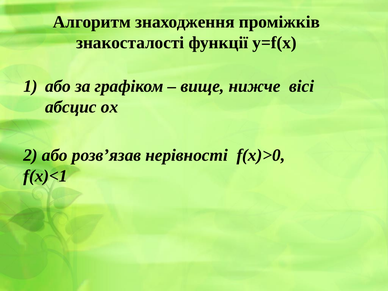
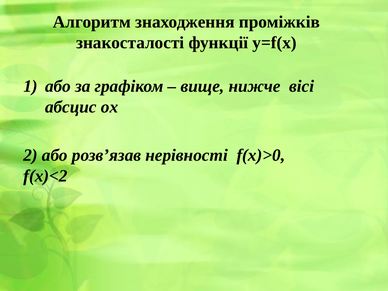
f(x)<1: f(x)<1 -> f(x)<2 (45, 176)
